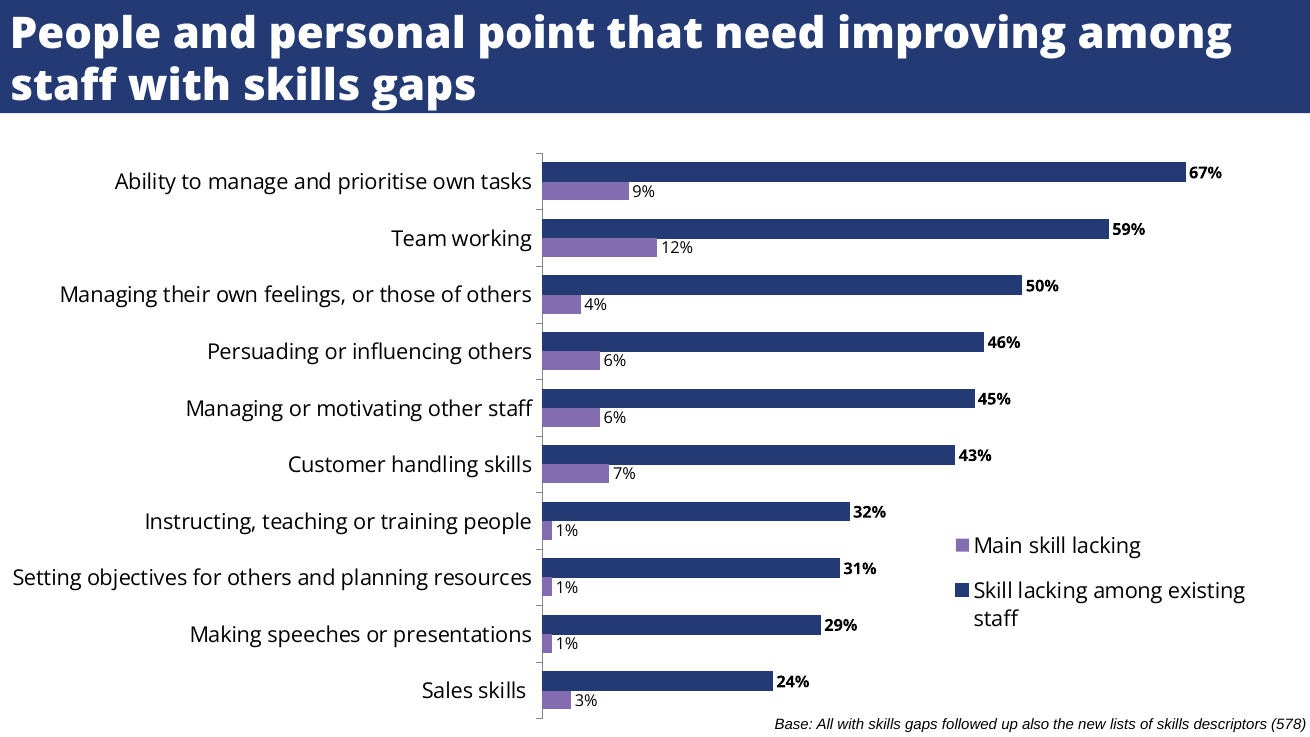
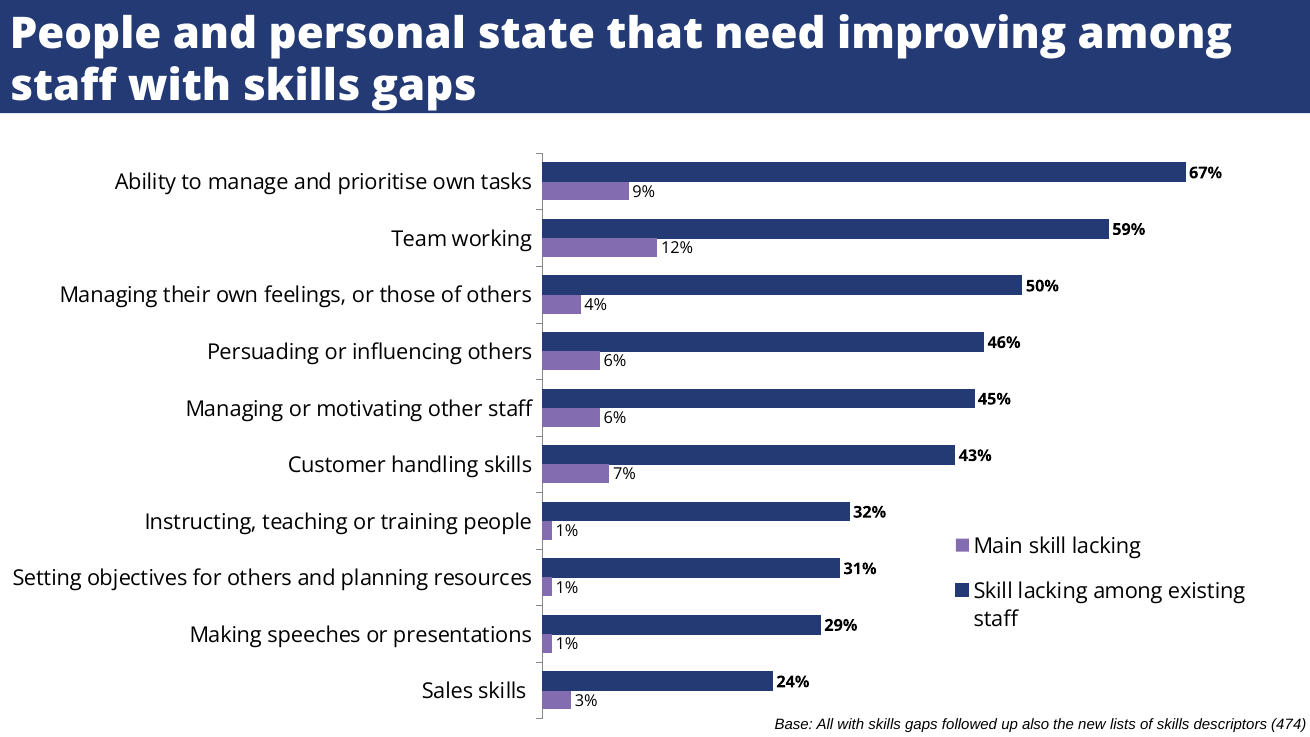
point: point -> state (536, 34)
578: 578 -> 474 (1289, 725)
